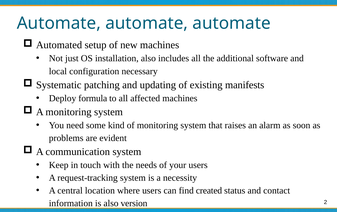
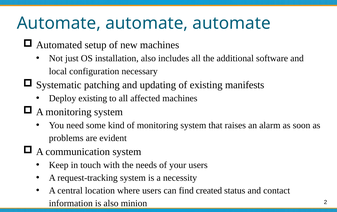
Deploy formula: formula -> existing (93, 98)
version: version -> minion (134, 204)
